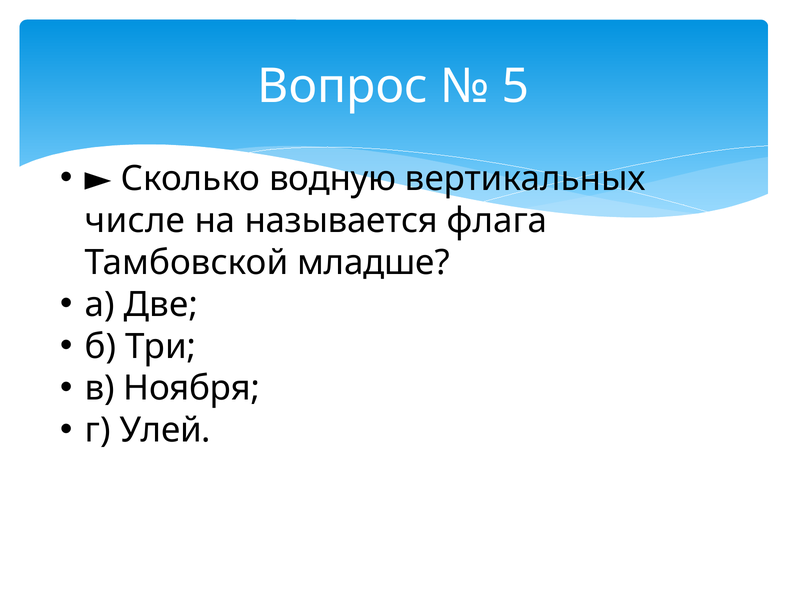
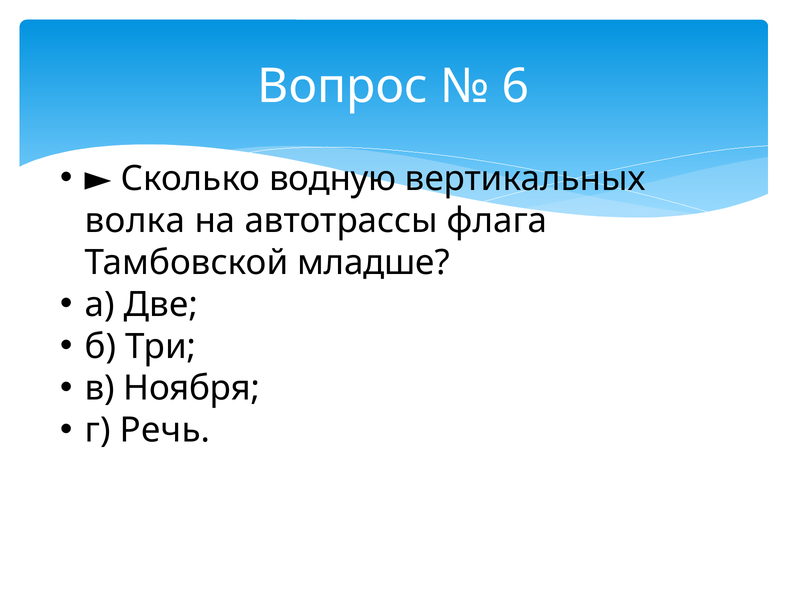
5: 5 -> 6 (516, 86)
числе: числе -> волка (135, 221)
называется: называется -> автотрассы (341, 221)
Улей: Улей -> Речь (165, 431)
